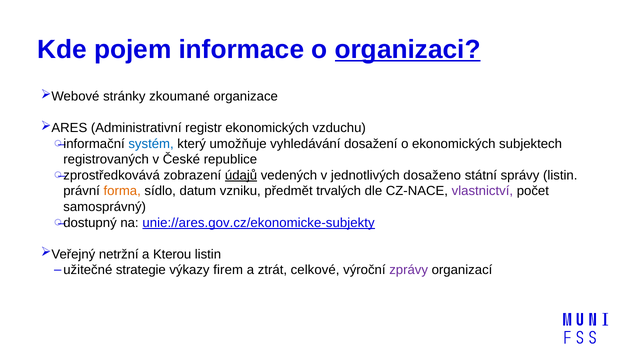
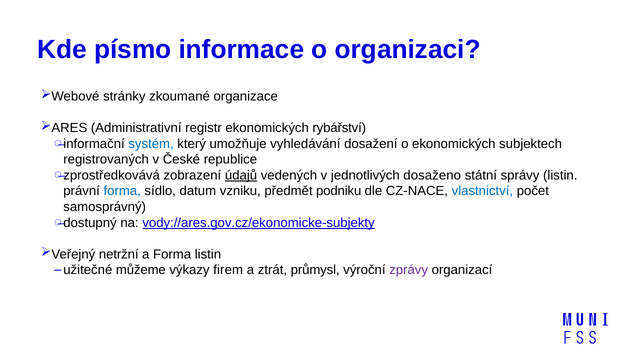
pojem: pojem -> písmo (133, 50)
organizaci underline: present -> none (408, 50)
vzduchu: vzduchu -> rybářství (339, 128)
forma colour: orange -> blue (122, 191)
trvalých: trvalých -> podniku (339, 191)
vlastnictví colour: purple -> blue (482, 191)
unie://ares.gov.cz/ekonomicke-subjekty: unie://ares.gov.cz/ekonomicke-subjekty -> vody://ares.gov.cz/ekonomicke-subjekty (259, 223)
a Kterou: Kterou -> Forma (172, 254)
strategie: strategie -> můžeme (141, 270)
celkové: celkové -> průmysl (315, 270)
